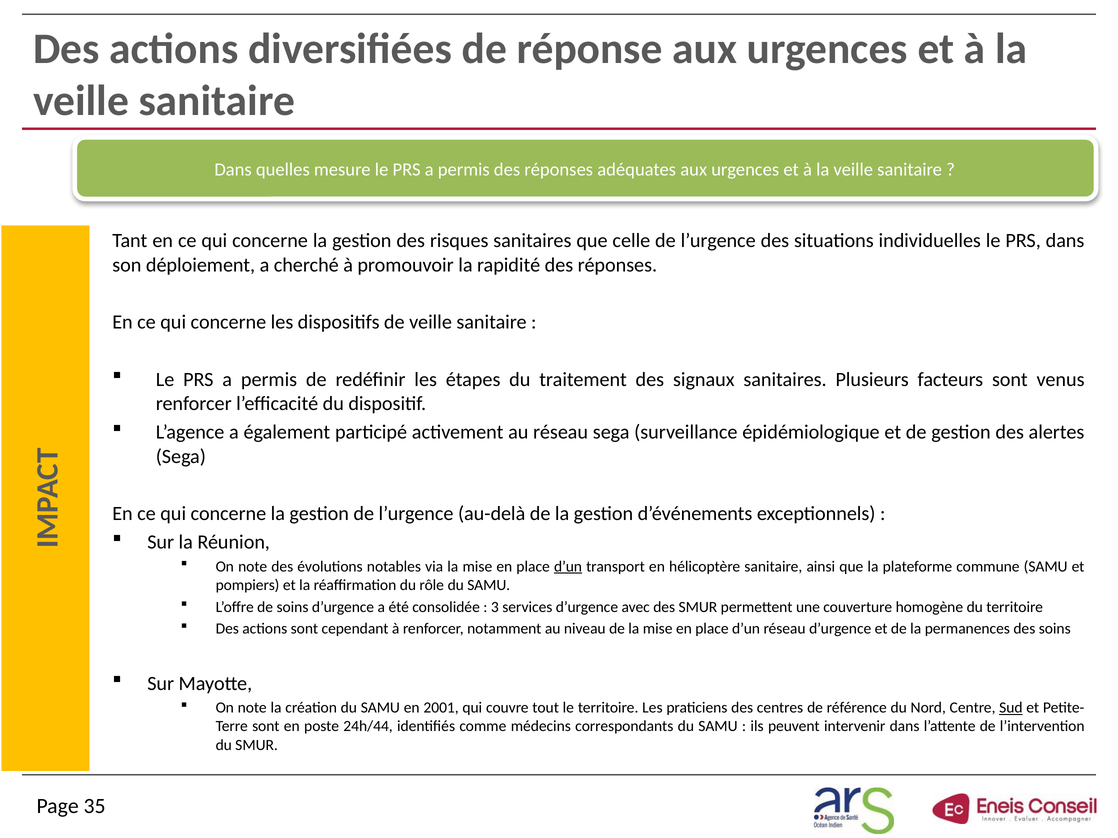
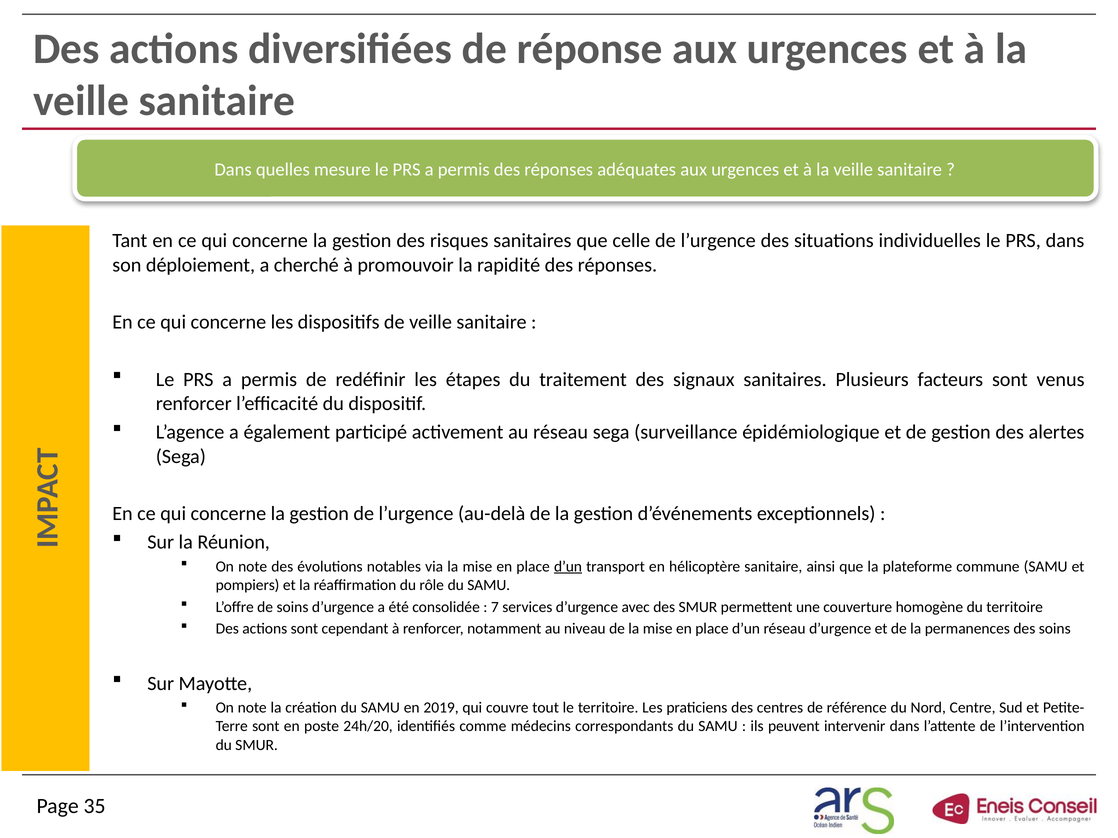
3: 3 -> 7 (495, 607)
2001: 2001 -> 2019 (441, 708)
Sud underline: present -> none (1011, 708)
24h/44: 24h/44 -> 24h/20 (368, 727)
